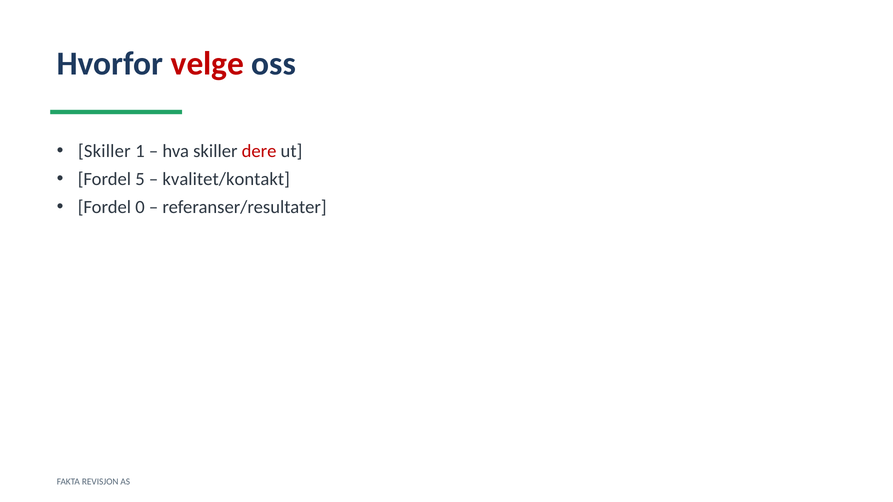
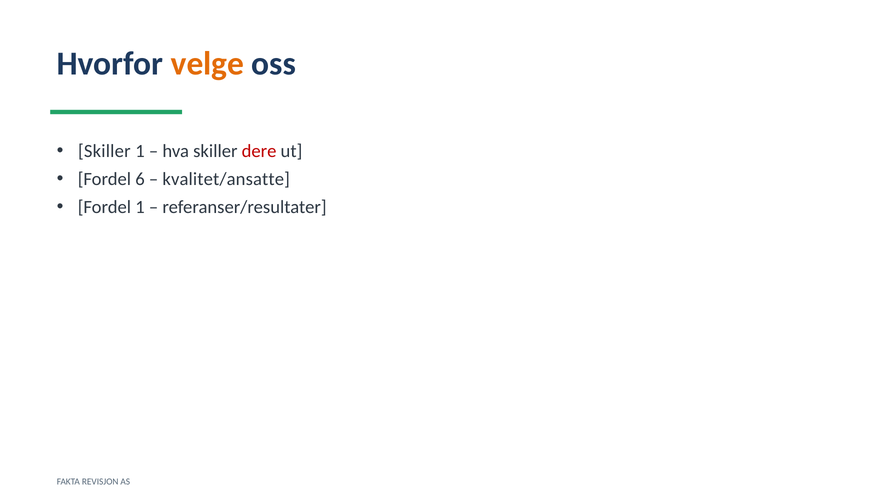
velge colour: red -> orange (207, 64)
5: 5 -> 6 (140, 179)
kvalitet/kontakt: kvalitet/kontakt -> kvalitet/ansatte (226, 179)
Fordel 0: 0 -> 1 (140, 207)
